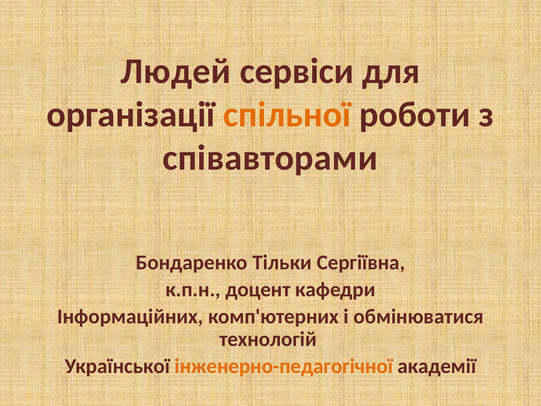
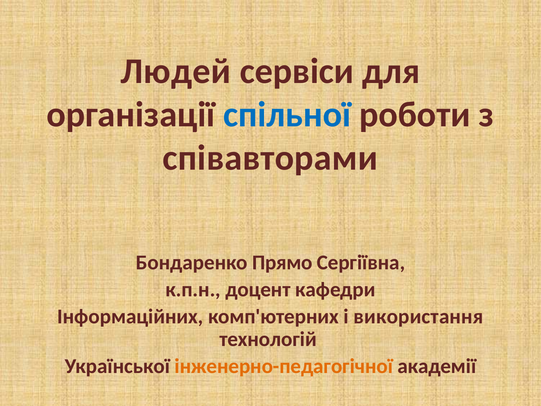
спільної colour: orange -> blue (287, 115)
Тільки: Тільки -> Прямо (282, 262)
обмінюватися: обмінюватися -> використання (419, 316)
